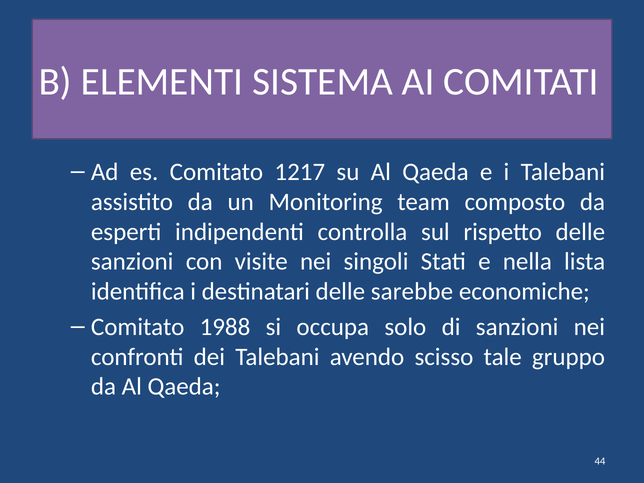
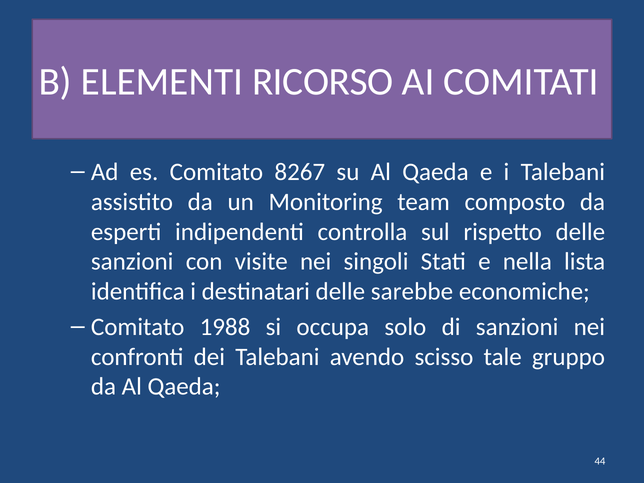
SISTEMA: SISTEMA -> RICORSO (323, 82)
1217: 1217 -> 8267 (300, 172)
